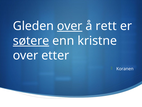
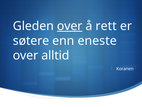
søtere underline: present -> none (31, 41)
kristne: kristne -> eneste (97, 41)
etter: etter -> alltid (55, 55)
